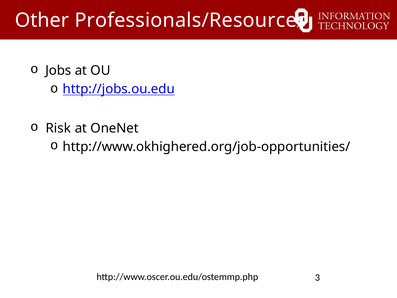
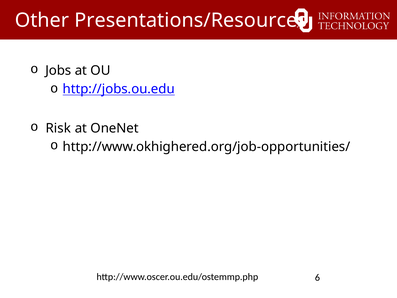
Professionals/Resources: Professionals/Resources -> Presentations/Resources (191, 20)
3: 3 -> 6 (317, 277)
